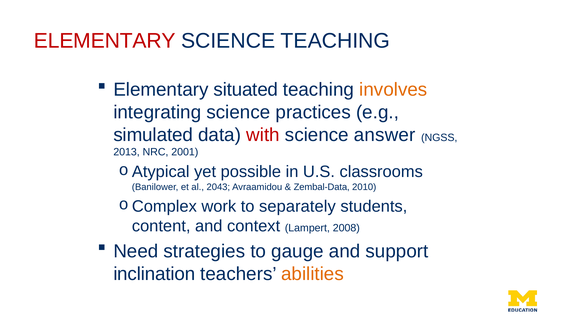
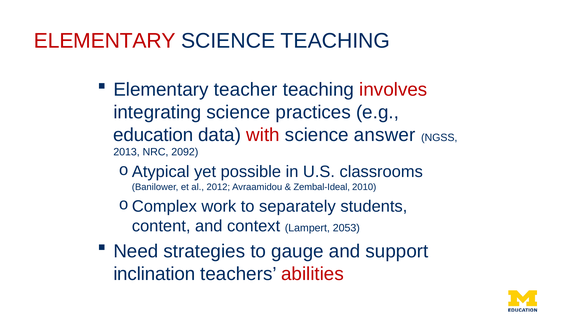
situated: situated -> teacher (246, 90)
involves colour: orange -> red (393, 90)
simulated: simulated -> education (153, 135)
2001: 2001 -> 2092 (185, 152)
2043: 2043 -> 2012 (218, 187)
Zembal-Data: Zembal-Data -> Zembal-Ideal (322, 187)
2008: 2008 -> 2053 (346, 228)
abilities colour: orange -> red (312, 274)
